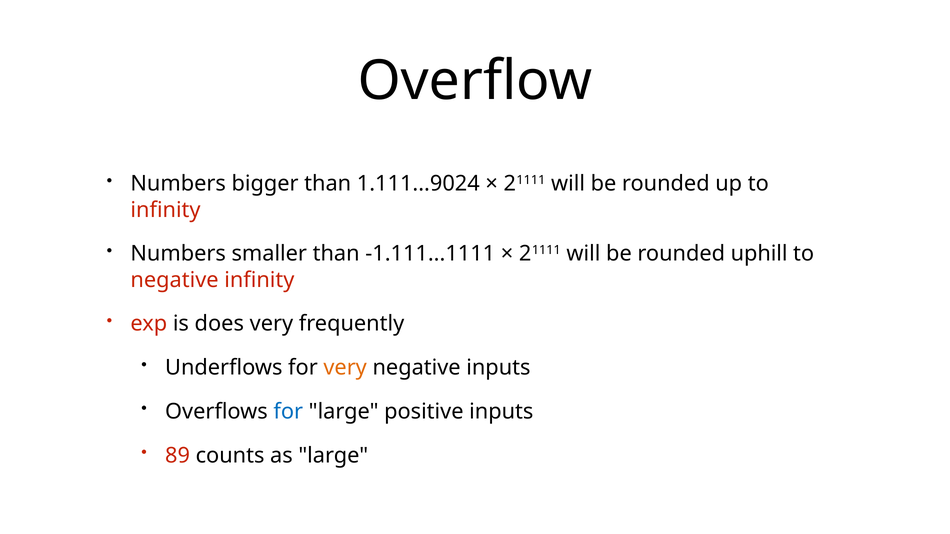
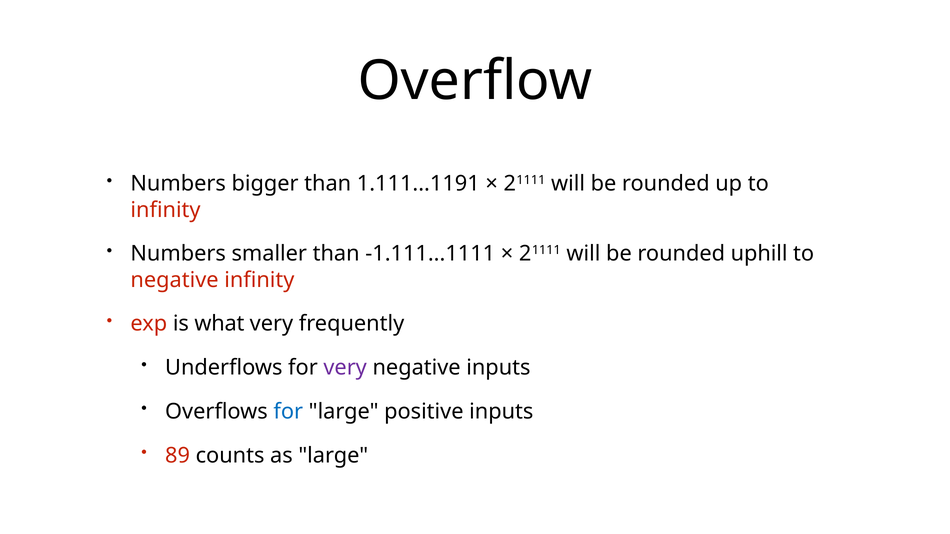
1.111...9024: 1.111...9024 -> 1.111...1191 (418, 184)
does: does -> what (219, 324)
very colour: orange -> purple (345, 368)
